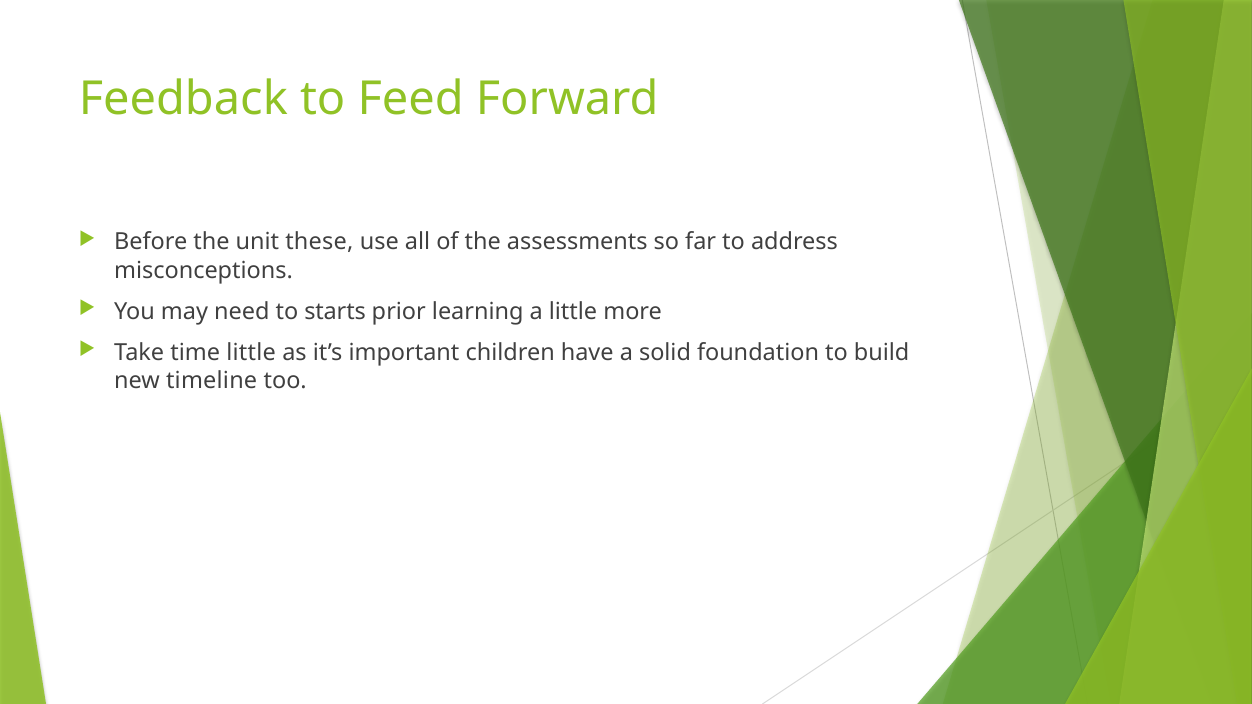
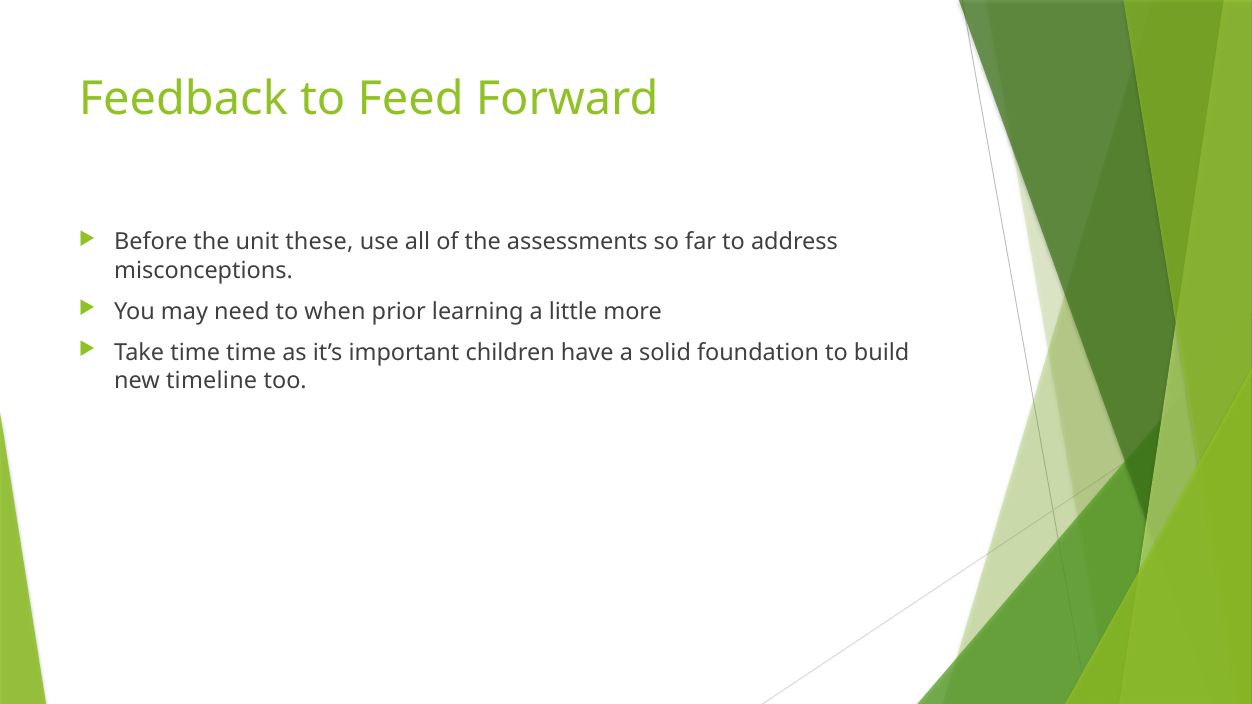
starts: starts -> when (335, 312)
time little: little -> time (251, 353)
